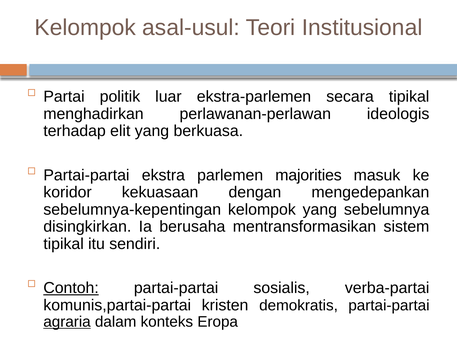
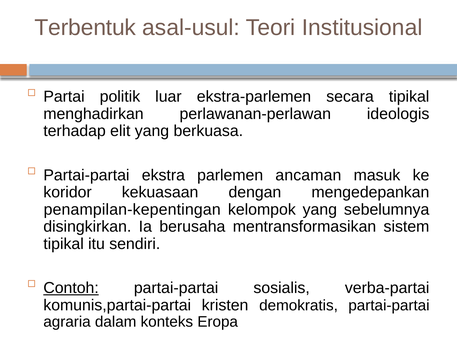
Kelompok: Kelompok -> Terbentuk (85, 27)
majorities: majorities -> ancaman (308, 175)
sebelumnya-kepentingan: sebelumnya-kepentingan -> penampilan-kepentingan (132, 209)
agraria underline: present -> none (67, 322)
